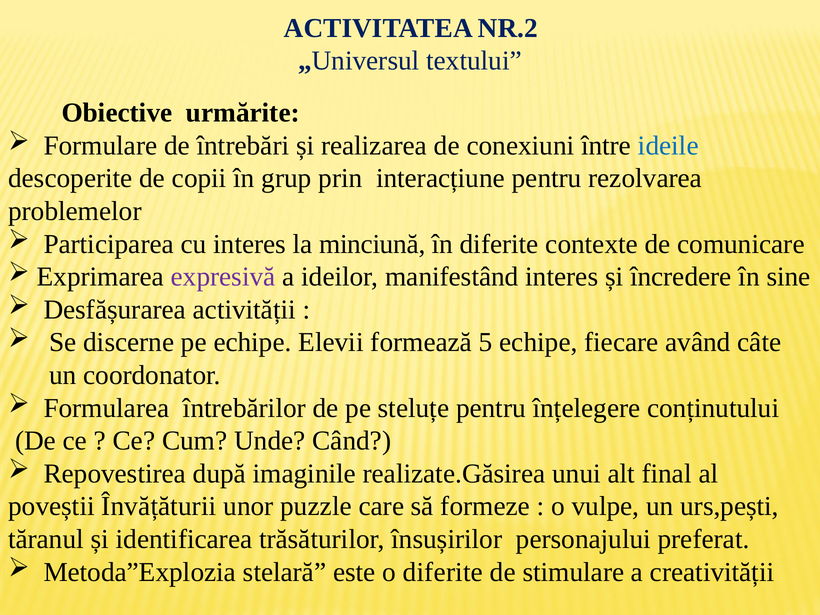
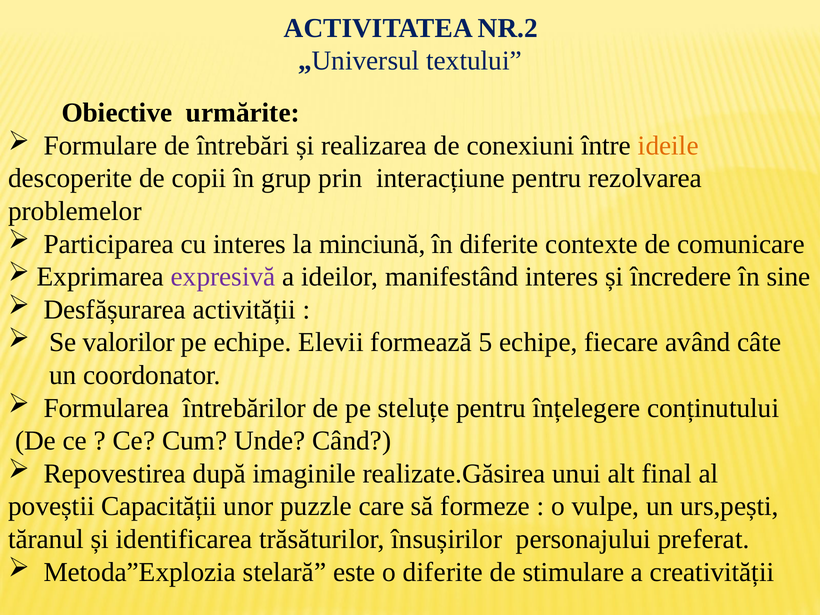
ideile colour: blue -> orange (668, 146)
discerne: discerne -> valorilor (129, 342)
Învățăturii: Învățăturii -> Capacității (159, 506)
